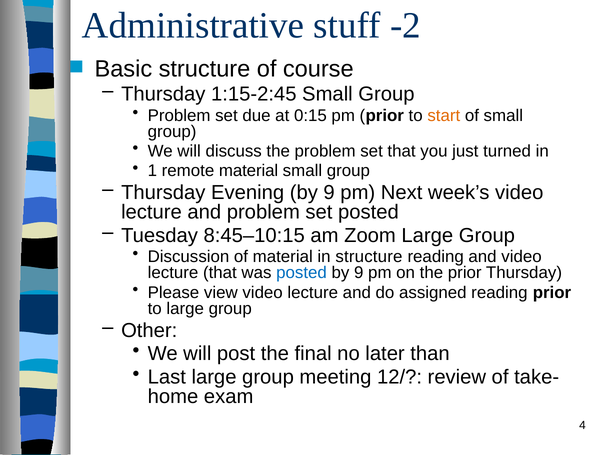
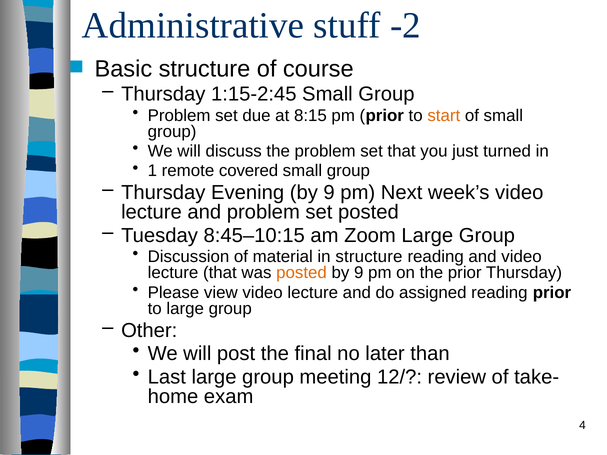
0:15: 0:15 -> 8:15 (310, 116)
remote material: material -> covered (249, 171)
posted colour: blue -> orange (302, 273)
